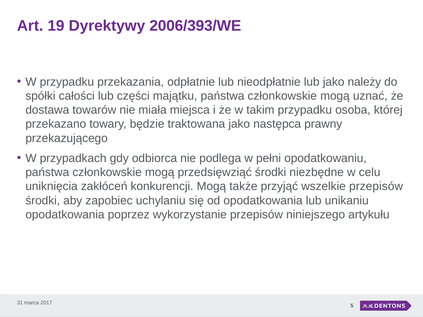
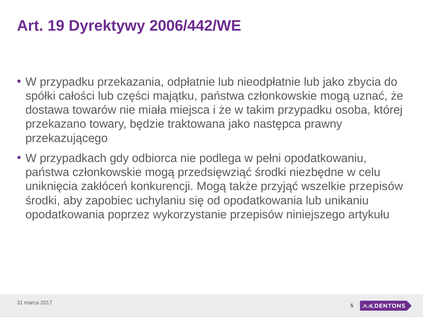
2006/393/WE: 2006/393/WE -> 2006/442/WE (195, 26)
należy: należy -> zbycia (364, 82)
